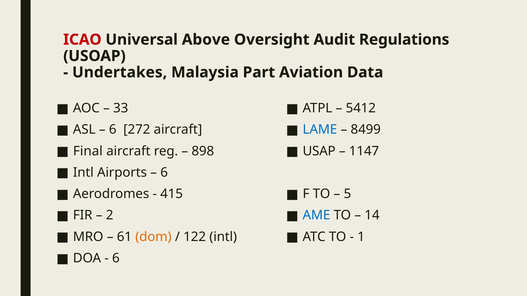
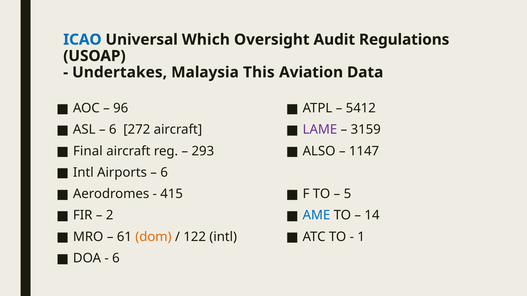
ICAO colour: red -> blue (82, 40)
Above: Above -> Which (206, 40)
Part: Part -> This (259, 72)
33: 33 -> 96 (121, 108)
LAME colour: blue -> purple (320, 130)
8499: 8499 -> 3159 (366, 130)
898: 898 -> 293 (203, 151)
USAP: USAP -> ALSO (319, 151)
